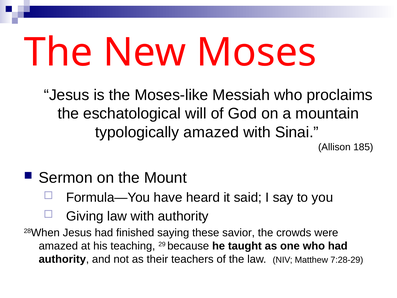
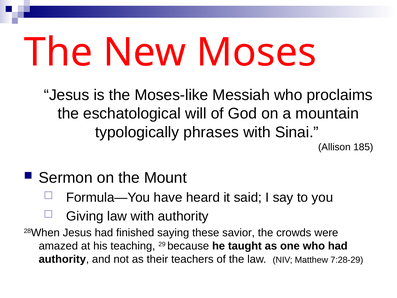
typologically amazed: amazed -> phrases (211, 132)
